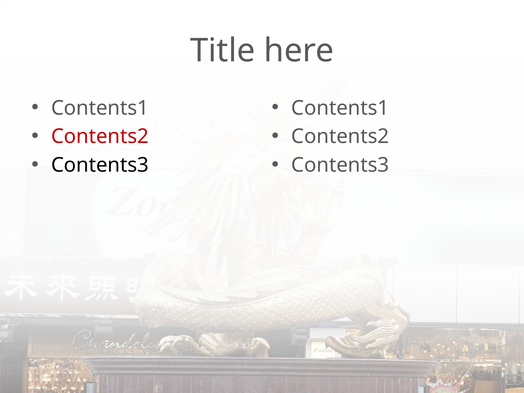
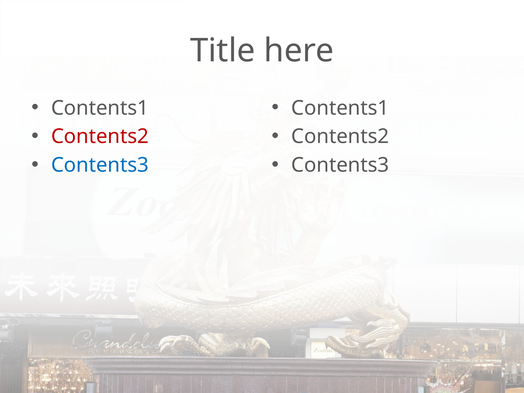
Contents3 colour: black -> blue (100, 165)
